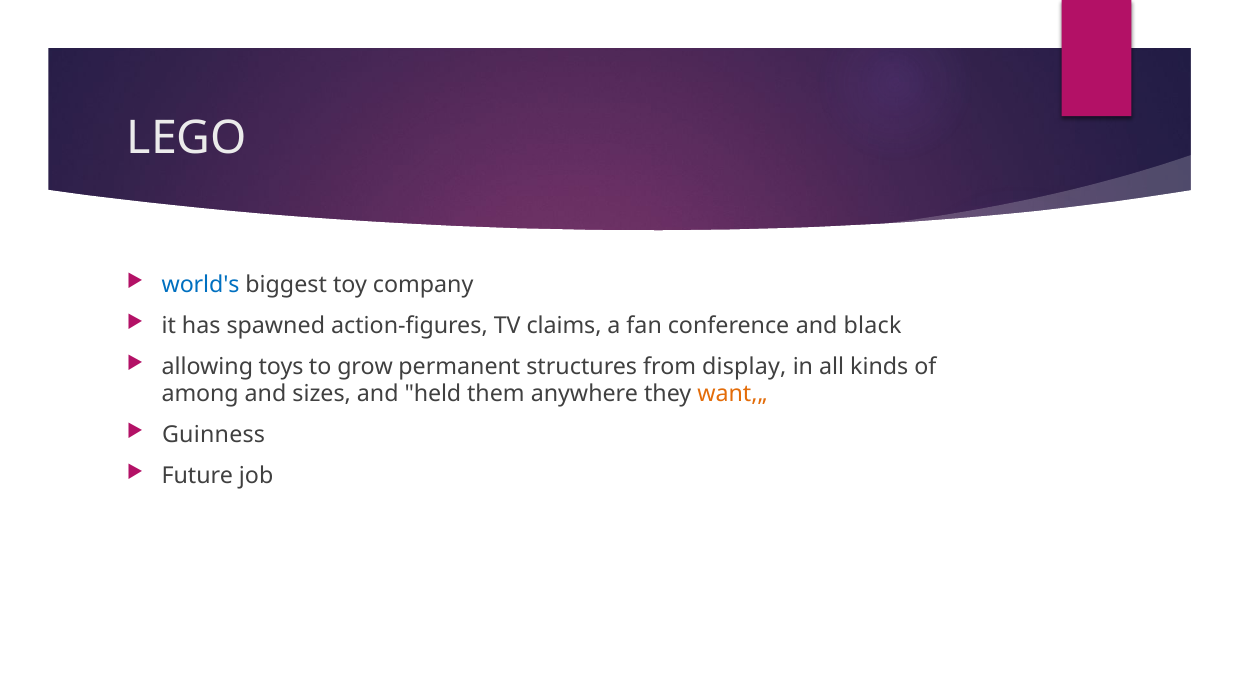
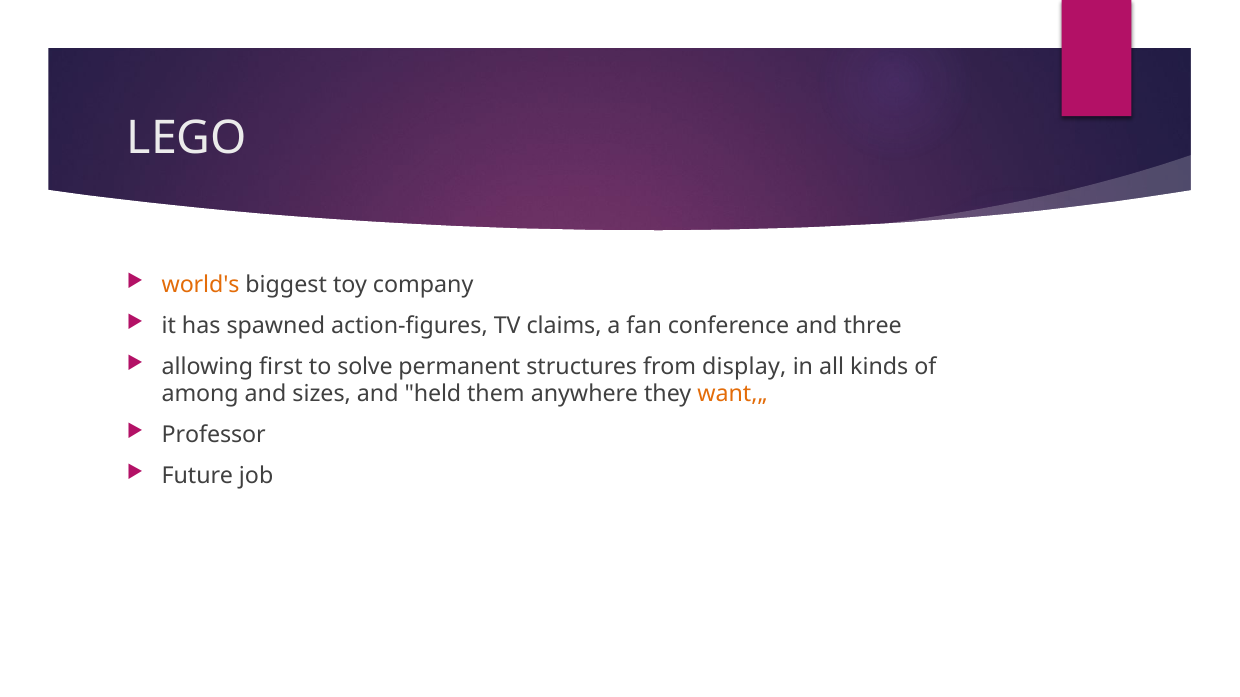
world's colour: blue -> orange (201, 285)
black: black -> three (873, 326)
toys: toys -> first (281, 367)
grow: grow -> solve (365, 367)
Guinness: Guinness -> Professor (214, 435)
